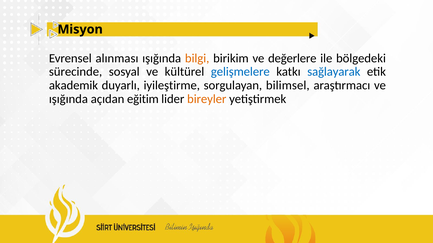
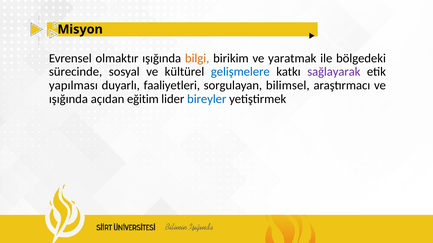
alınması: alınması -> olmaktır (117, 58)
değerlere: değerlere -> yaratmak (292, 58)
sağlayarak colour: blue -> purple (334, 72)
akademik: akademik -> yapılması (73, 86)
iyileştirme: iyileştirme -> faaliyetleri (172, 86)
bireyler colour: orange -> blue (207, 99)
